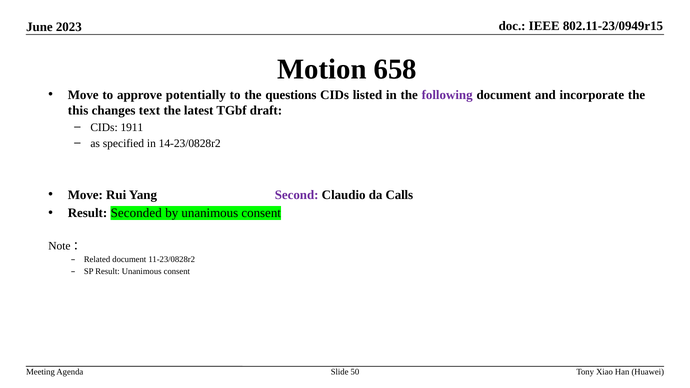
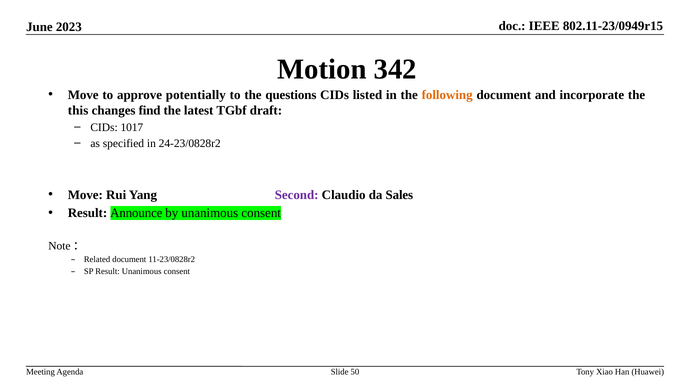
658: 658 -> 342 (395, 69)
following colour: purple -> orange (447, 95)
text: text -> find (150, 110)
1911: 1911 -> 1017 (132, 127)
14-23/0828r2: 14-23/0828r2 -> 24-23/0828r2 (190, 143)
Calls: Calls -> Sales (399, 195)
Seconded: Seconded -> Announce (136, 213)
